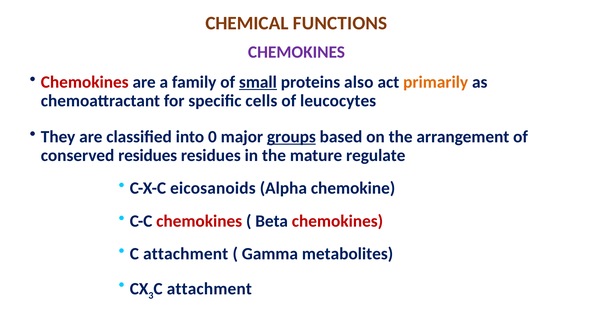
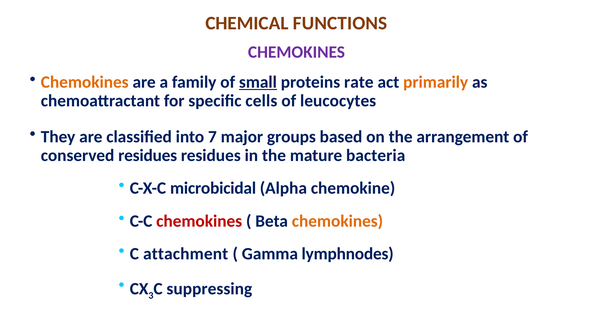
Chemokines colour: red -> orange (85, 82)
also: also -> rate (359, 82)
0: 0 -> 7 (212, 137)
groups underline: present -> none (291, 137)
regulate: regulate -> bacteria (376, 156)
eicosanoids: eicosanoids -> microbicidal (213, 188)
chemokines colour: red -> orange (337, 221)
metabolites: metabolites -> lymphnodes (348, 254)
attachment: attachment -> suppressing (209, 289)
